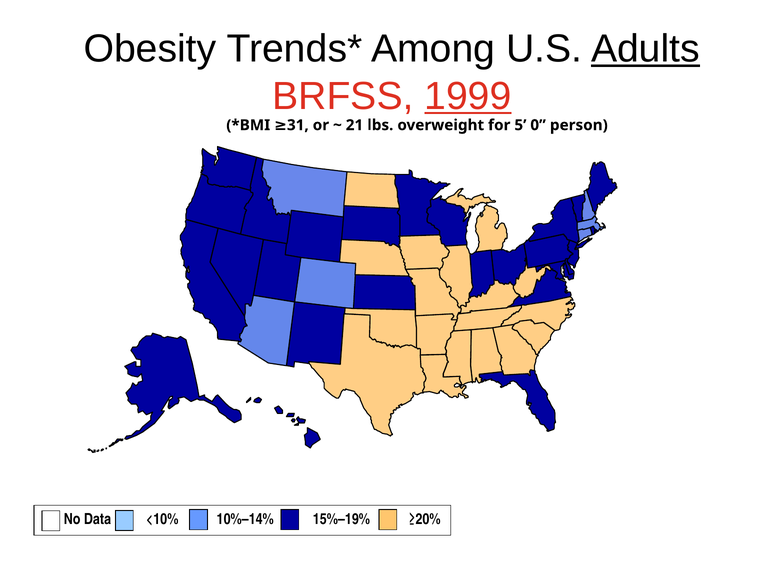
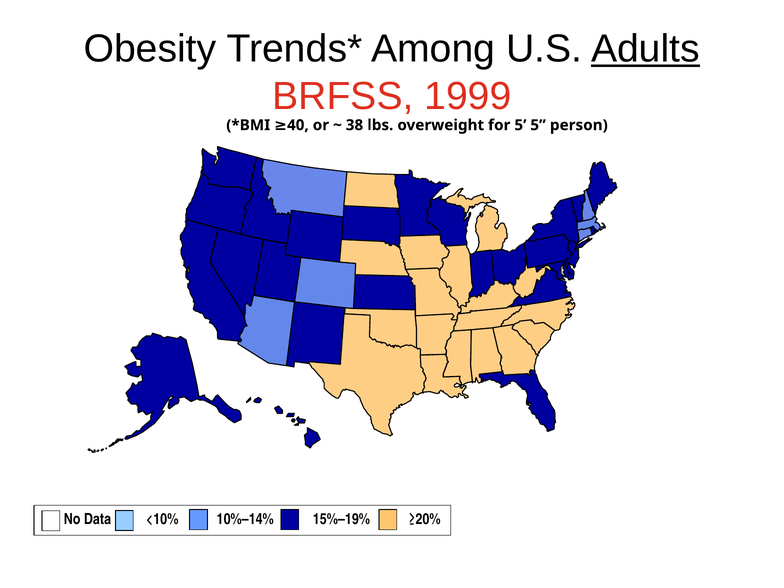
1999 underline: present -> none (468, 96)
31: 31 -> 40 (298, 125)
21: 21 -> 38 (354, 125)
5 0: 0 -> 5 (538, 125)
